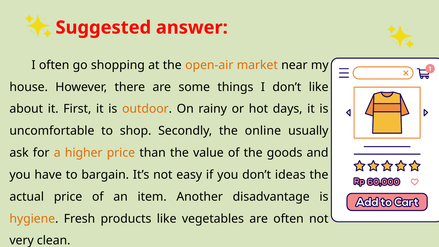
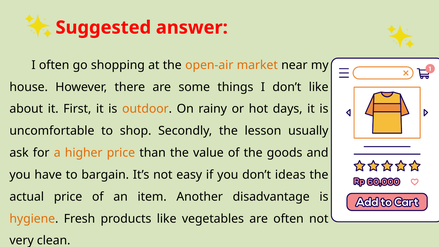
online: online -> lesson (263, 131)
